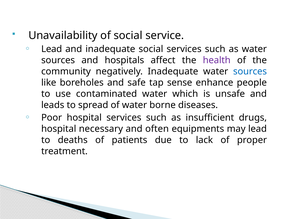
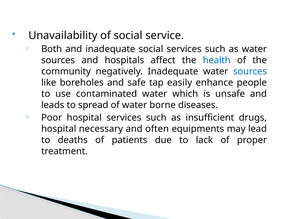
Lead: Lead -> Both (52, 49)
health colour: purple -> blue (217, 60)
sense: sense -> easily (180, 83)
